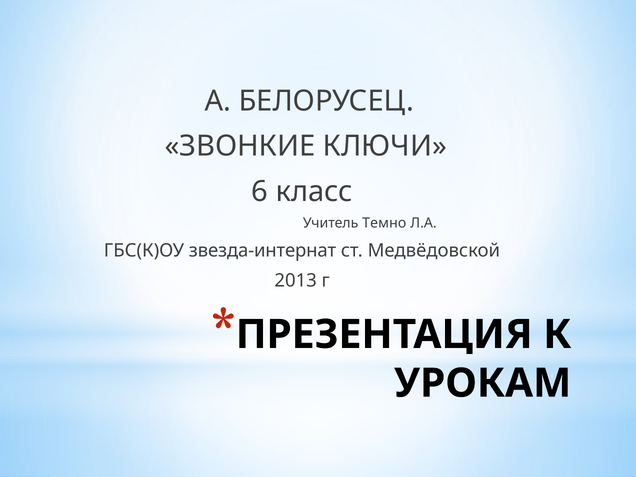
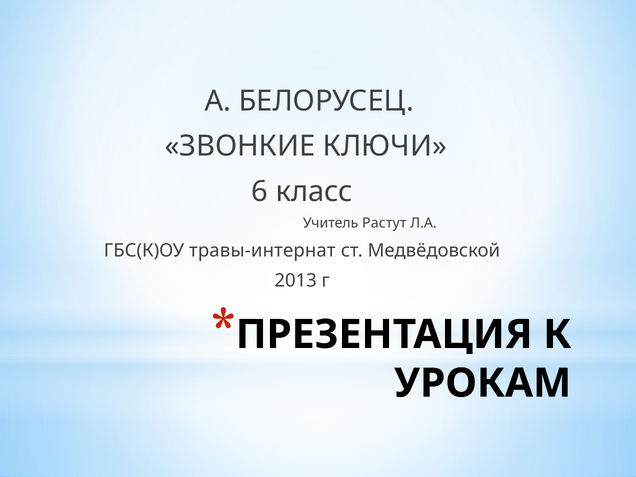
Темно: Темно -> Растут (384, 223)
звезда-интернат: звезда-интернат -> травы-интернат (262, 251)
